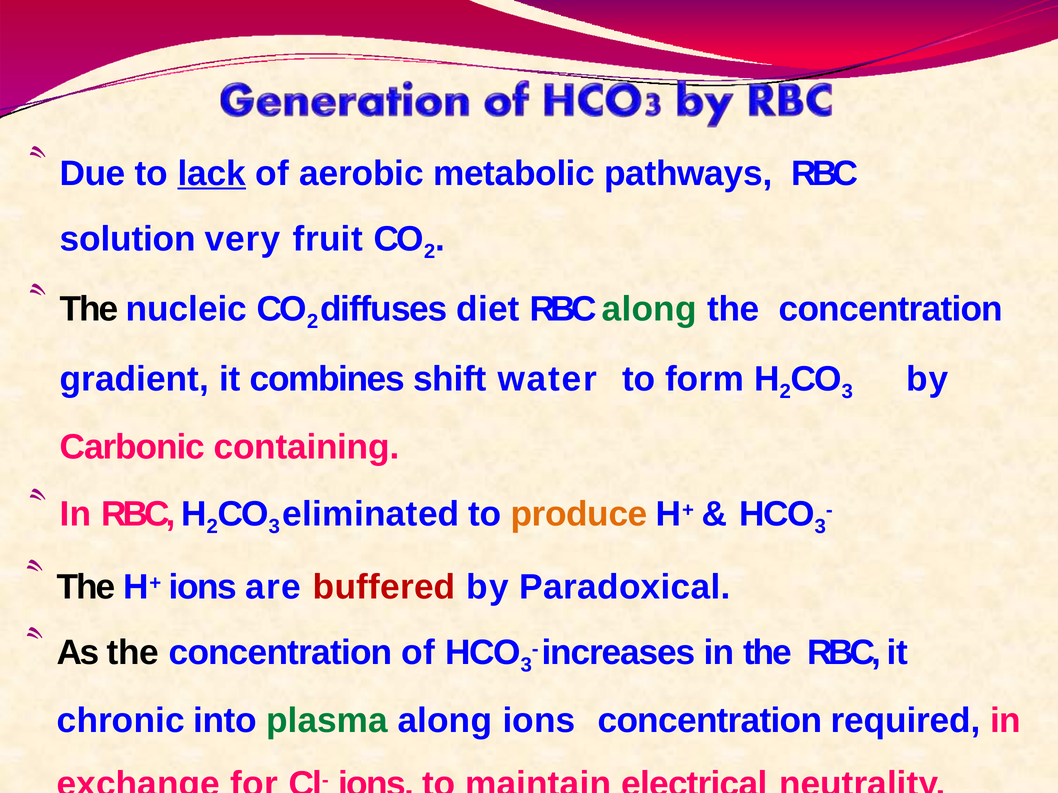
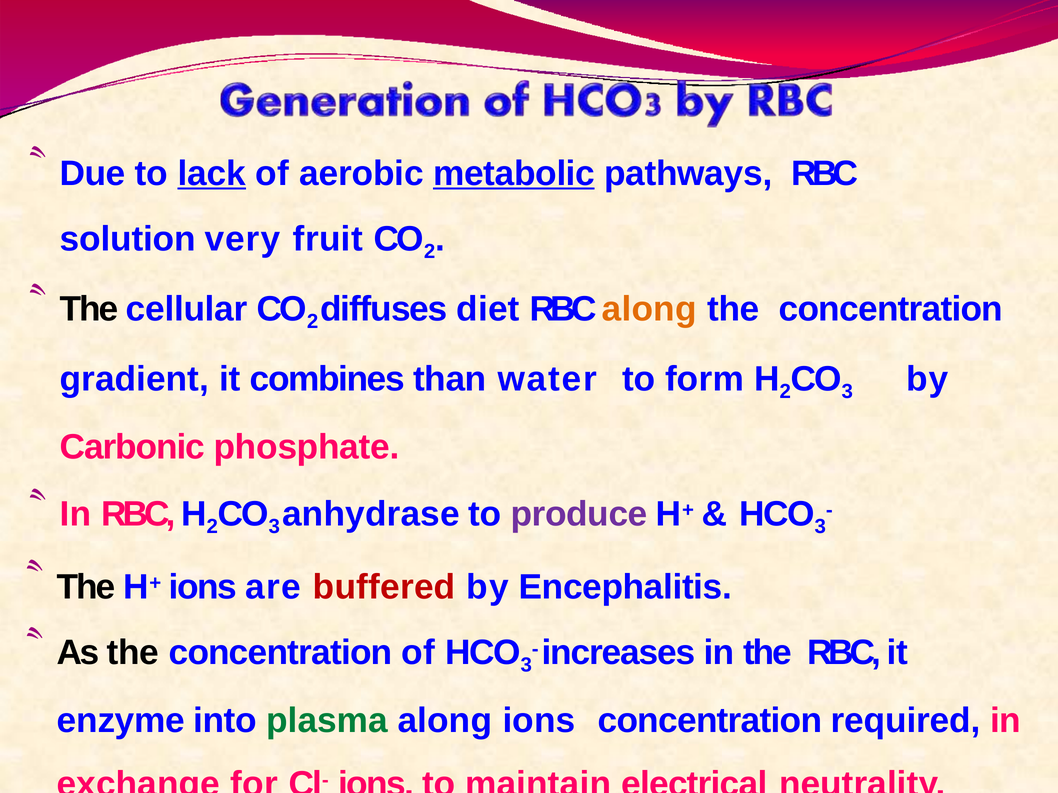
metabolic underline: none -> present (514, 174)
nucleic: nucleic -> cellular (187, 309)
along colour: green -> orange (649, 309)
shift: shift -> than (450, 380)
containing: containing -> phosphate (307, 447)
eliminated: eliminated -> anhydrase (371, 514)
produce colour: orange -> purple (579, 514)
Paradoxical: Paradoxical -> Encephalitis (625, 587)
chronic: chronic -> enzyme (121, 721)
